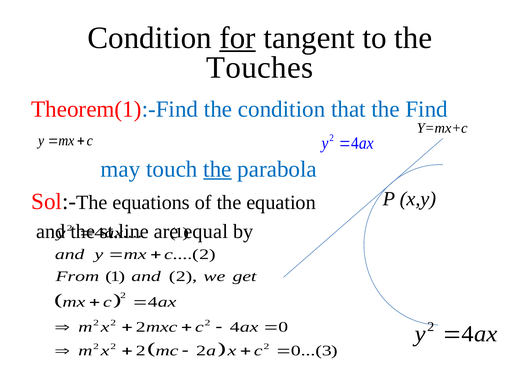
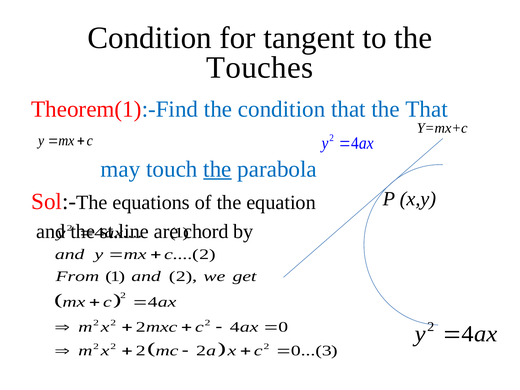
for underline: present -> none (238, 38)
the Find: Find -> That (427, 109)
equal: equal -> chord (206, 231)
